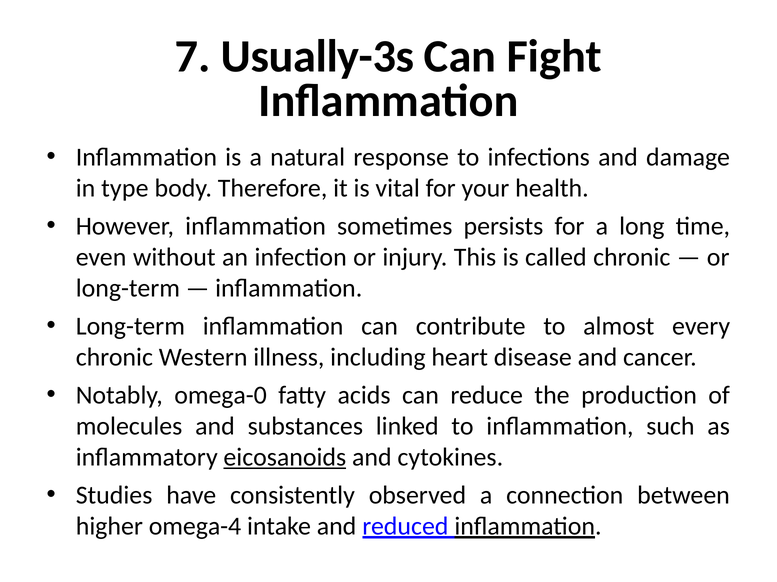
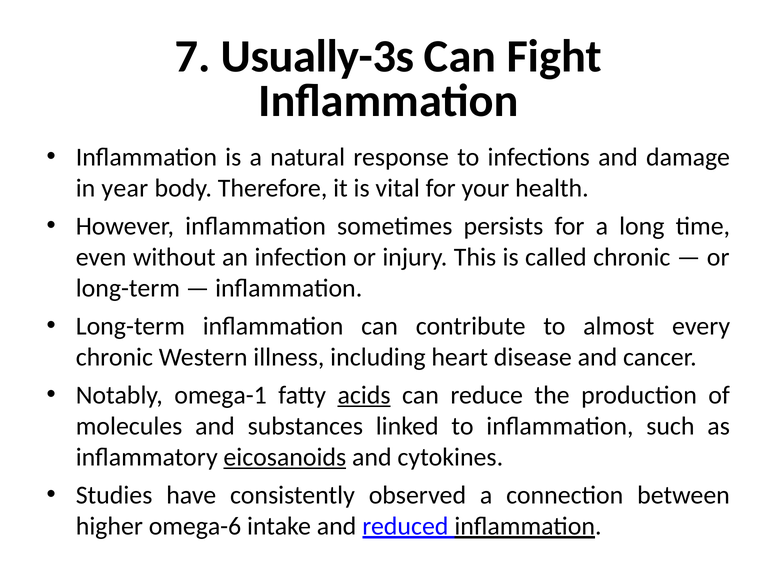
type: type -> year (125, 188)
omega-0: omega-0 -> omega-1 (221, 396)
acids underline: none -> present (364, 396)
omega-4: omega-4 -> omega-6 (195, 527)
